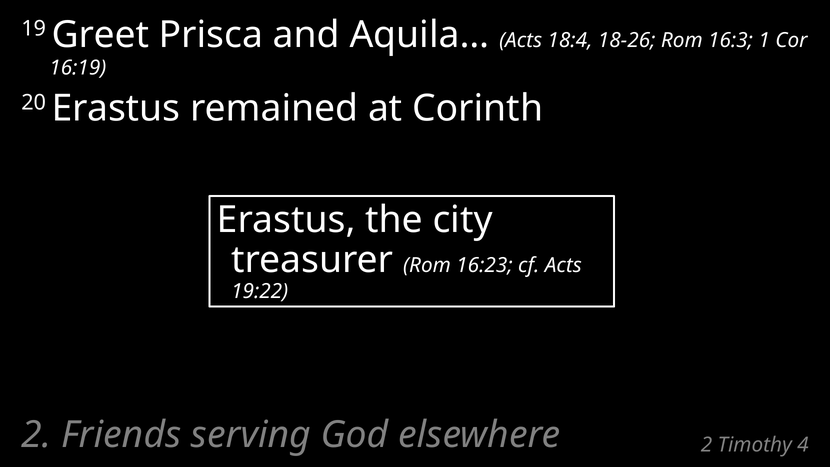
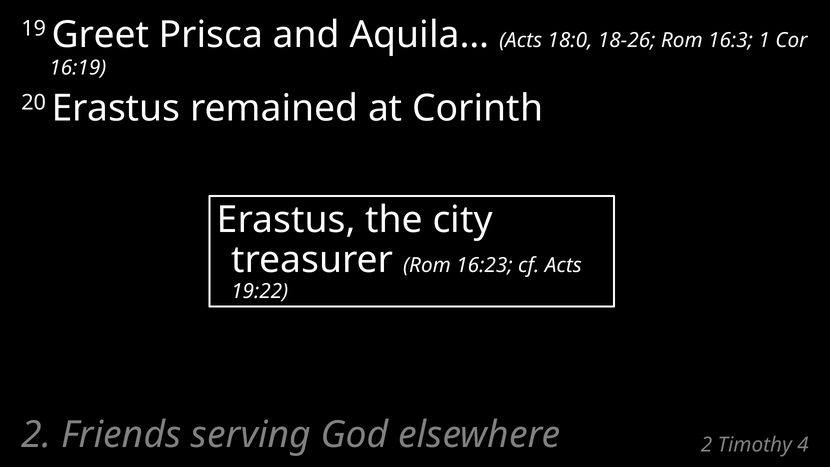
18:4: 18:4 -> 18:0 (570, 40)
